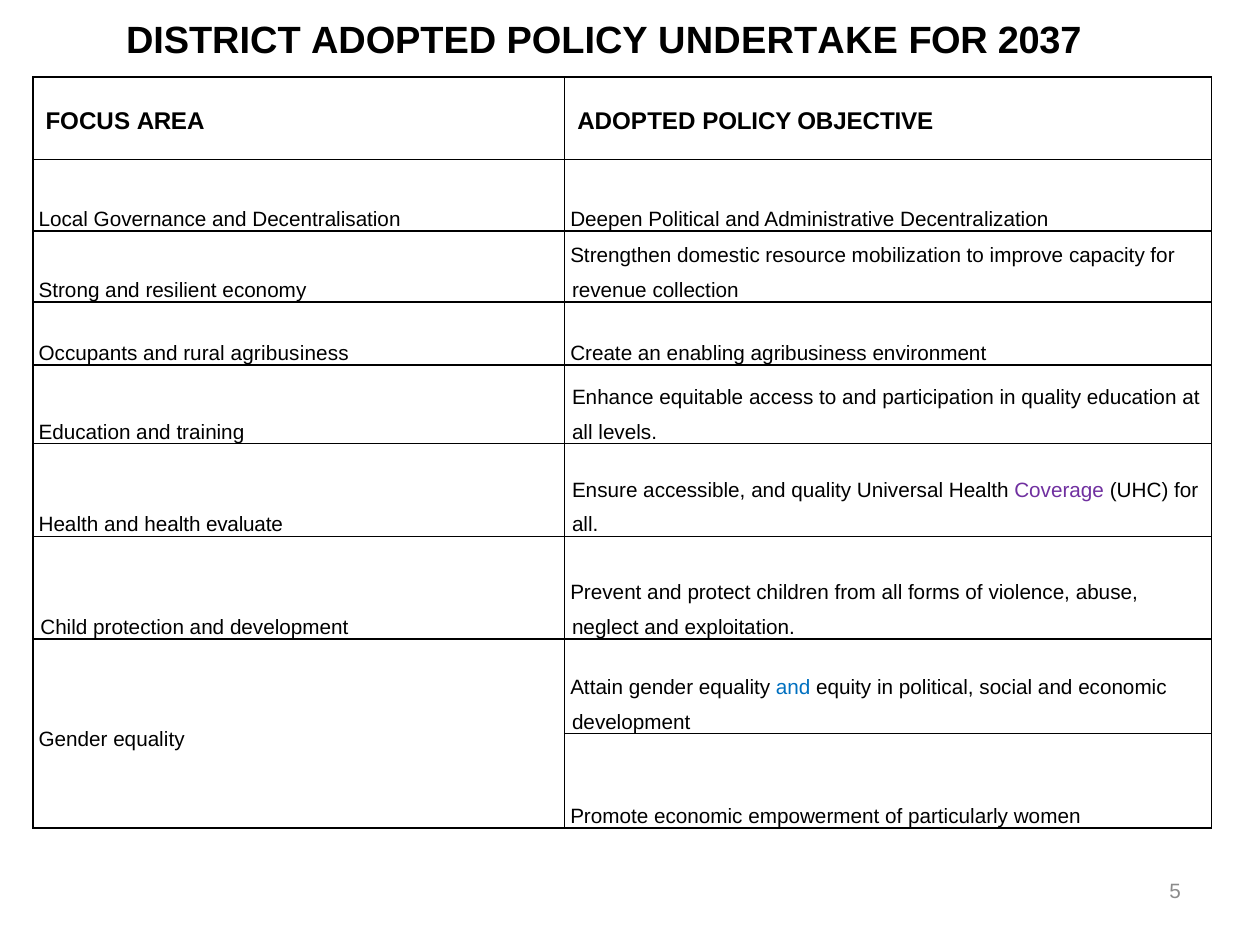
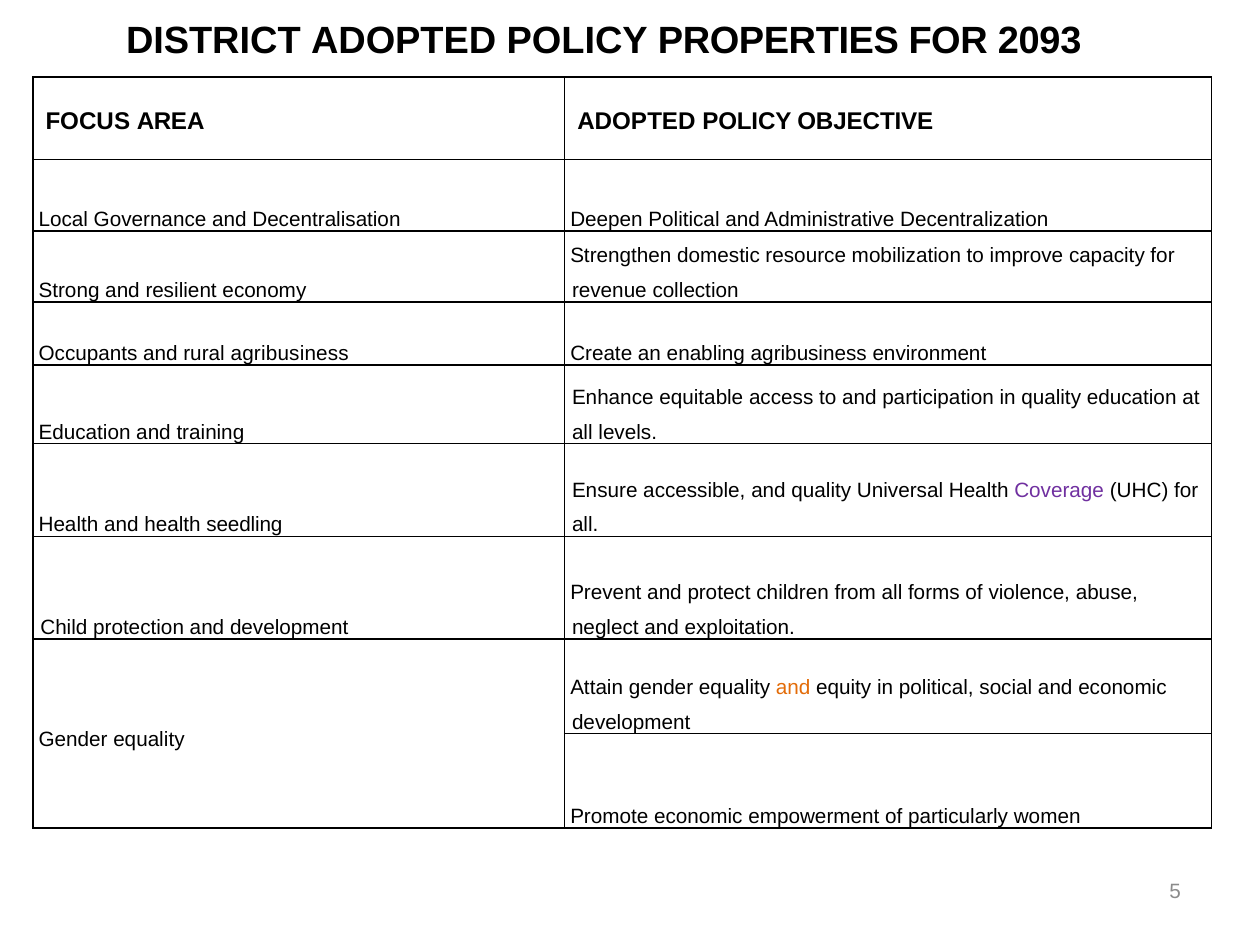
UNDERTAKE: UNDERTAKE -> PROPERTIES (778, 41)
2037: 2037 -> 2093 (1040, 41)
evaluate: evaluate -> seedling (244, 525)
and colour: blue -> orange (793, 688)
